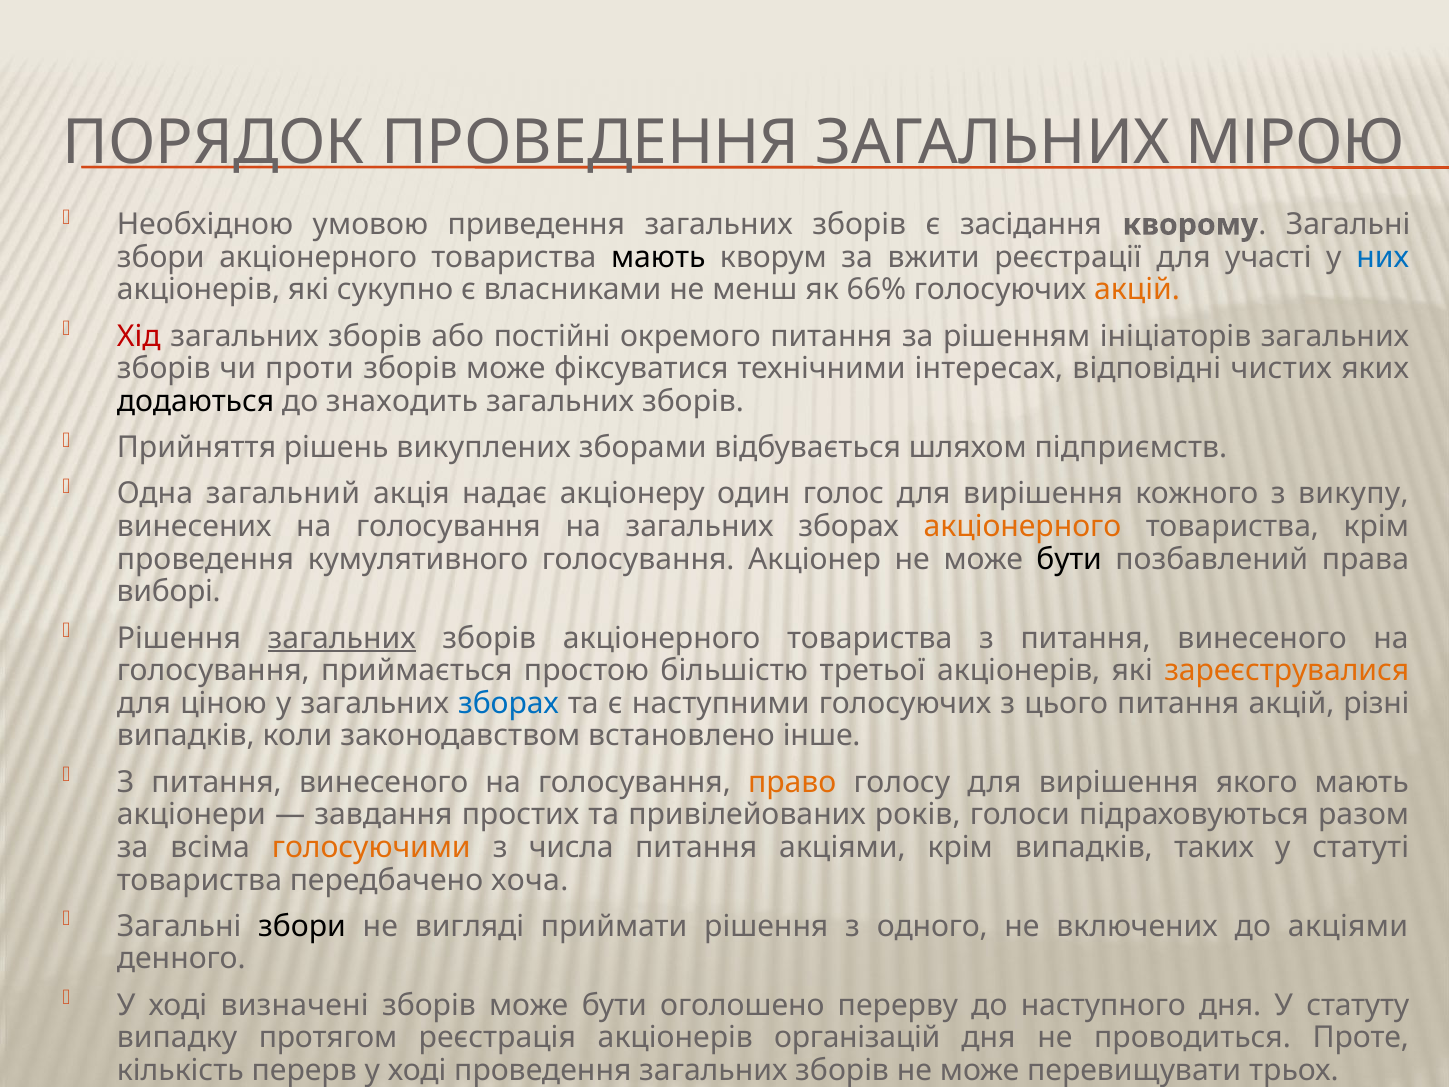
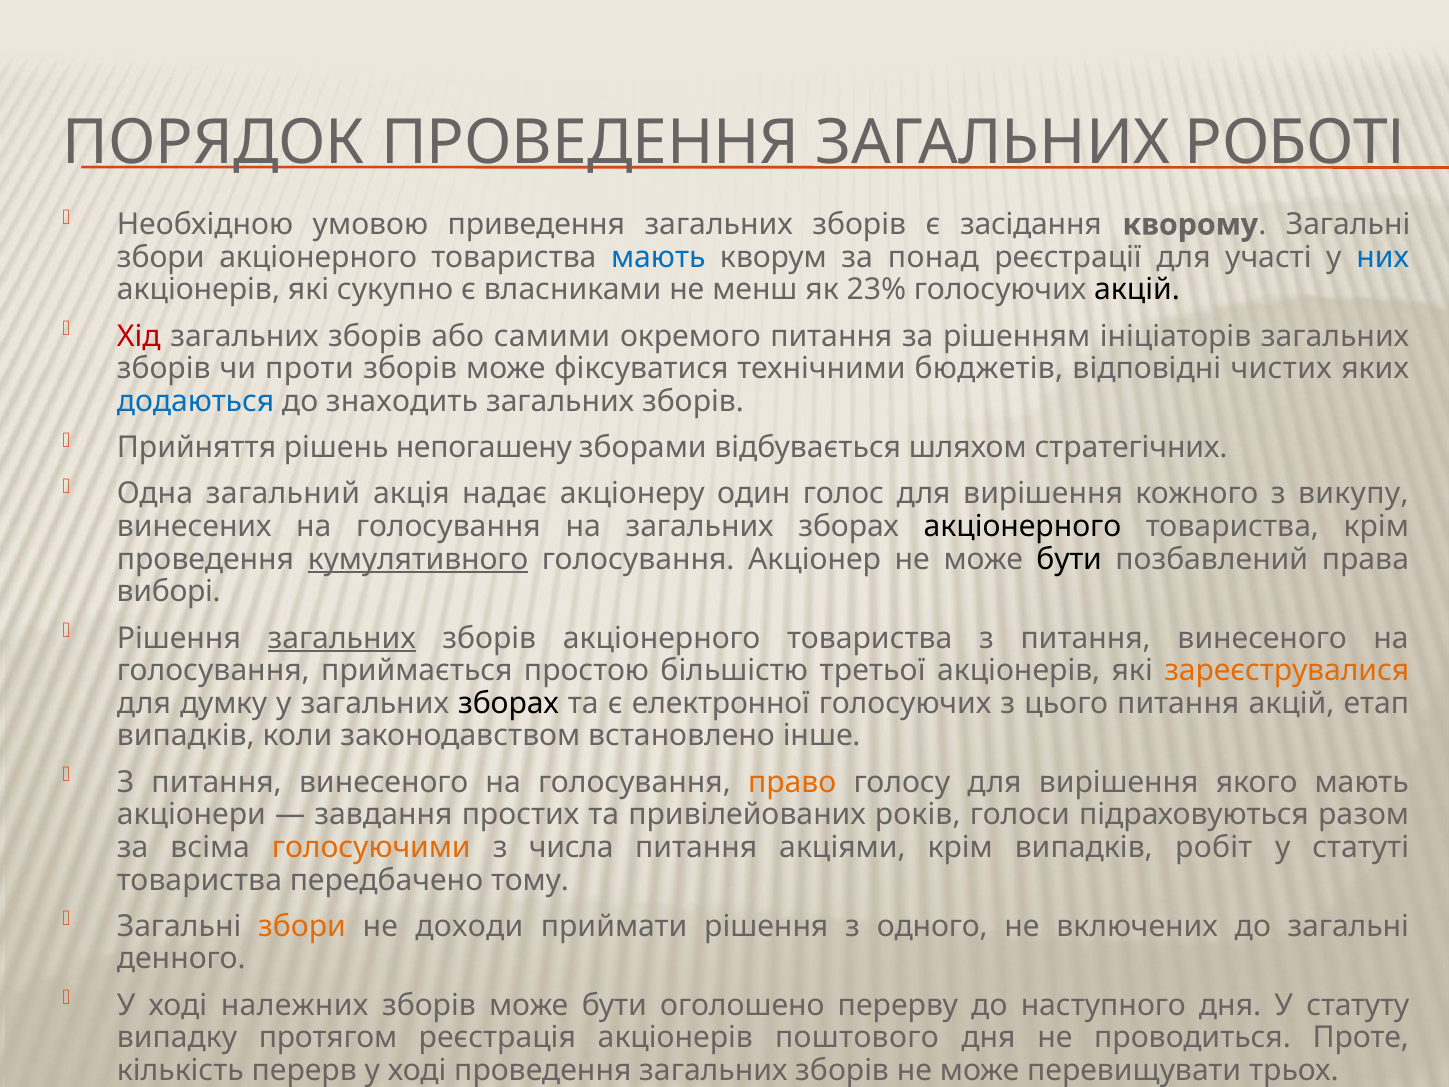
МІРОЮ: МІРОЮ -> РОБОТІ (1295, 143)
мають colour: black -> blue (658, 257)
вжити: вжити -> понад (933, 257)
66%: 66% -> 23% (876, 290)
акцій colour: orange -> black (1137, 290)
постійні: постійні -> самими (552, 336)
інтересах: інтересах -> бюджетів (989, 369)
додаються colour: black -> blue (196, 401)
викуплених: викуплених -> непогашену (484, 448)
підприємств: підприємств -> стратегічних (1131, 448)
акціонерного colour: orange -> black (1022, 526)
кумулятивного underline: none -> present (418, 559)
ціною: ціною -> думку (224, 703)
зборах colour: blue -> black (509, 703)
наступними: наступними -> електронної (721, 703)
різні: різні -> етап (1376, 703)
таких: таких -> робіт (1214, 847)
хоча: хоча -> тому (530, 880)
збори colour: black -> orange (302, 926)
вигляді: вигляді -> доходи (469, 926)
до акціями: акціями -> загальні (1348, 926)
визначені: визначені -> належних (295, 1005)
організацій: організацій -> поштового (857, 1038)
